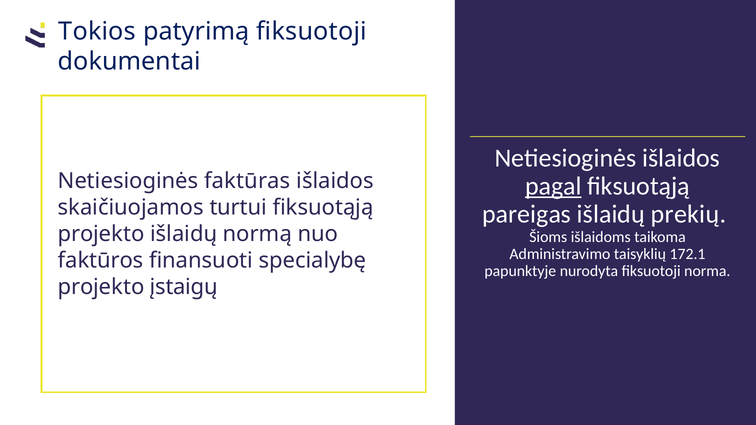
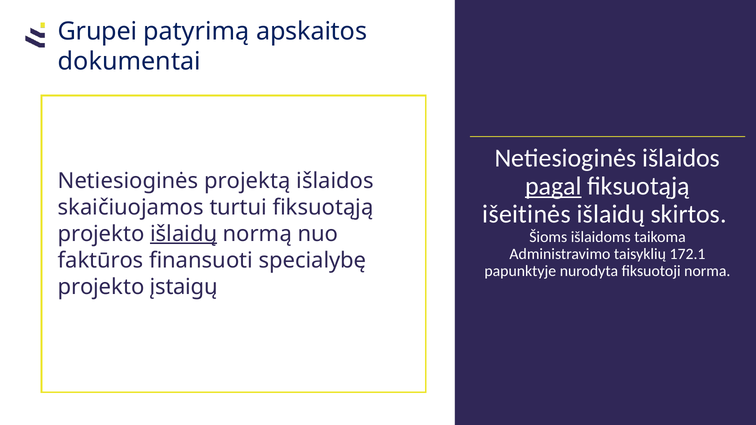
Tokios: Tokios -> Grupei (97, 31)
patyrimą fiksuotoji: fiksuotoji -> apskaitos (312, 31)
faktūras: faktūras -> projektą (247, 181)
pareigas: pareigas -> išeitinės (527, 214)
prekių: prekių -> skirtos (689, 214)
išlaidų underline: none -> present (184, 234)
